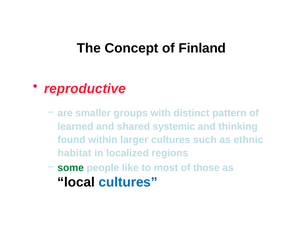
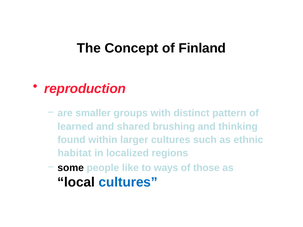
reproductive: reproductive -> reproduction (85, 89)
systemic: systemic -> brushing (174, 127)
some colour: green -> black (71, 168)
most: most -> ways (166, 168)
